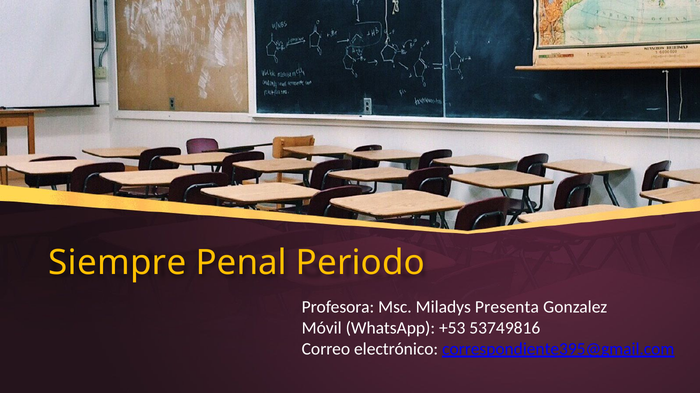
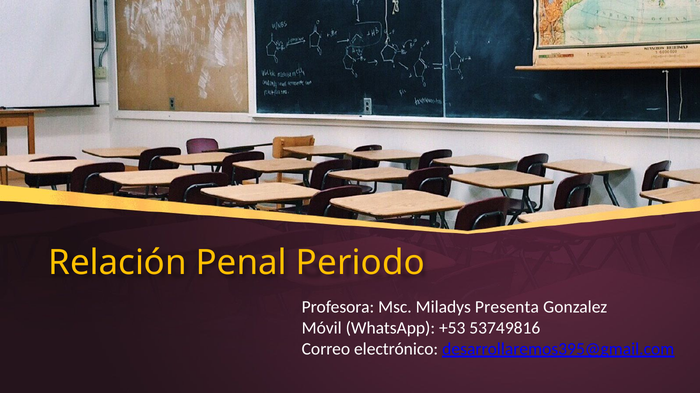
Siempre: Siempre -> Relación (118, 263)
correspondiente395@gmail.com: correspondiente395@gmail.com -> desarrollaremos395@gmail.com (558, 350)
